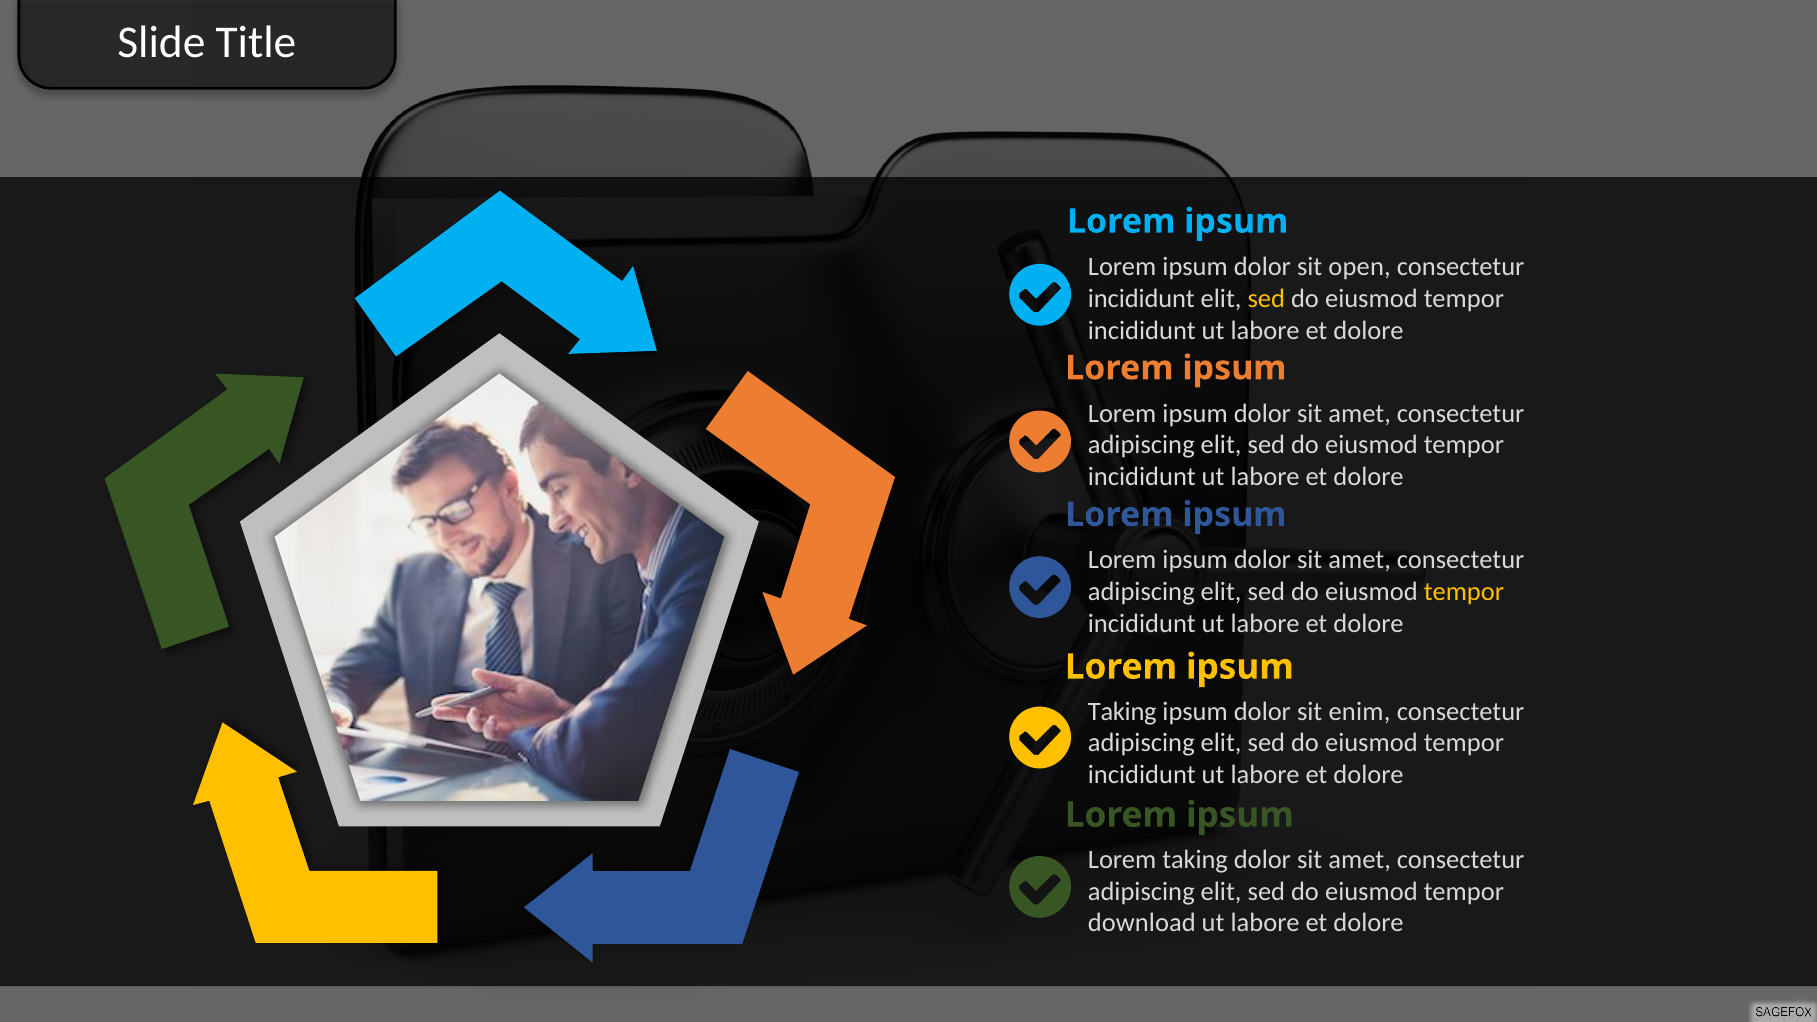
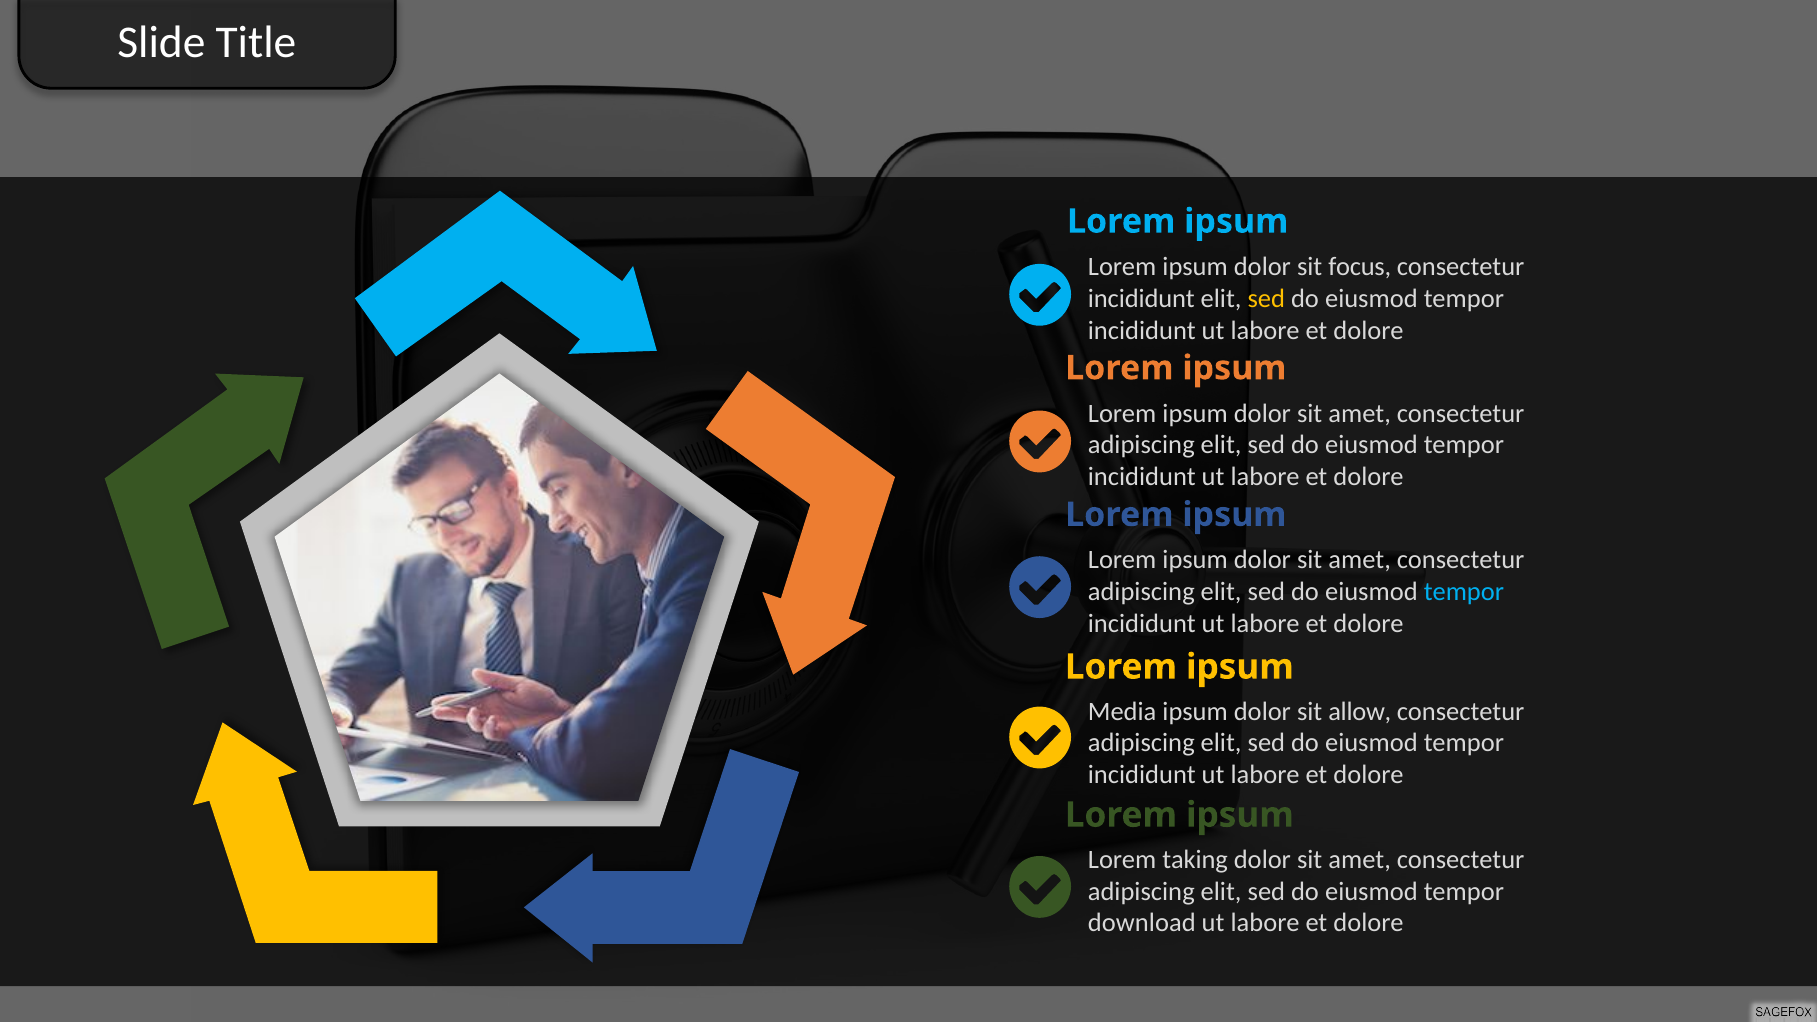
open: open -> focus (1360, 267)
tempor colour: yellow -> light blue (1464, 592)
Taking: Taking -> Media (1122, 711)
enim: enim -> allow (1360, 711)
